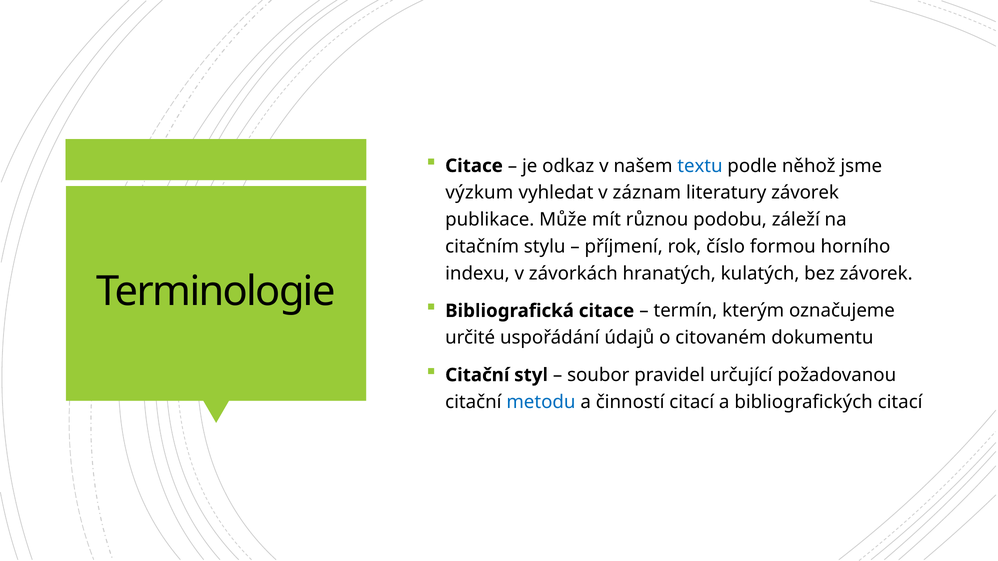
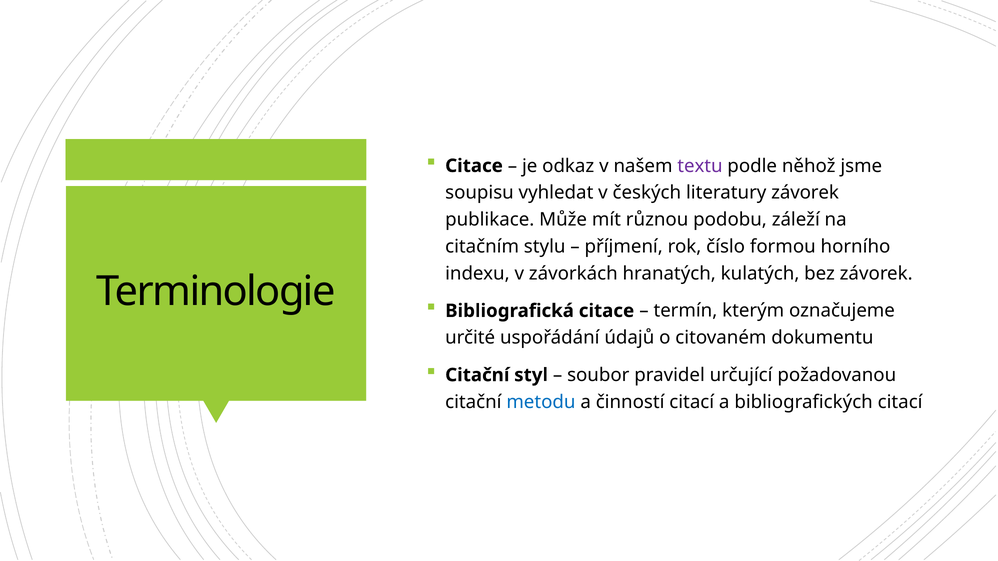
textu colour: blue -> purple (700, 166)
výzkum: výzkum -> soupisu (479, 193)
záznam: záznam -> českých (647, 193)
